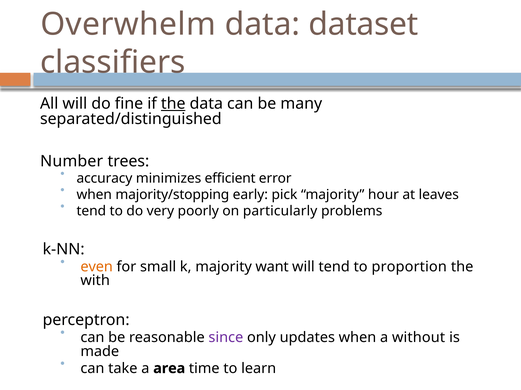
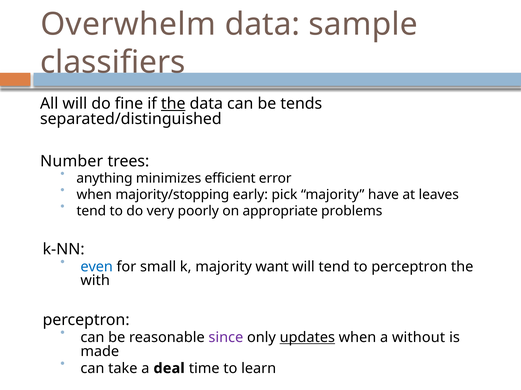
dataset: dataset -> sample (363, 24)
many: many -> tends (301, 104)
accuracy: accuracy -> anything (104, 179)
hour: hour -> have (383, 195)
particularly: particularly -> appropriate (280, 211)
even colour: orange -> blue (97, 267)
to proportion: proportion -> perceptron (409, 267)
updates underline: none -> present (307, 338)
area: area -> deal (169, 369)
